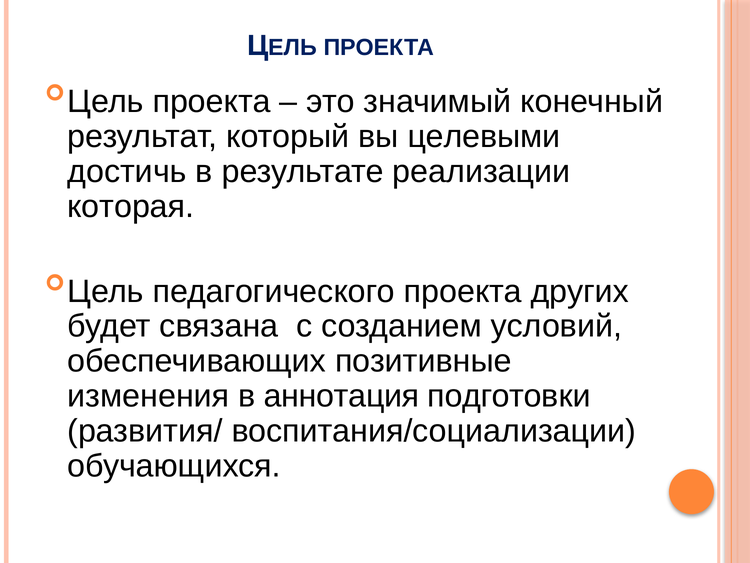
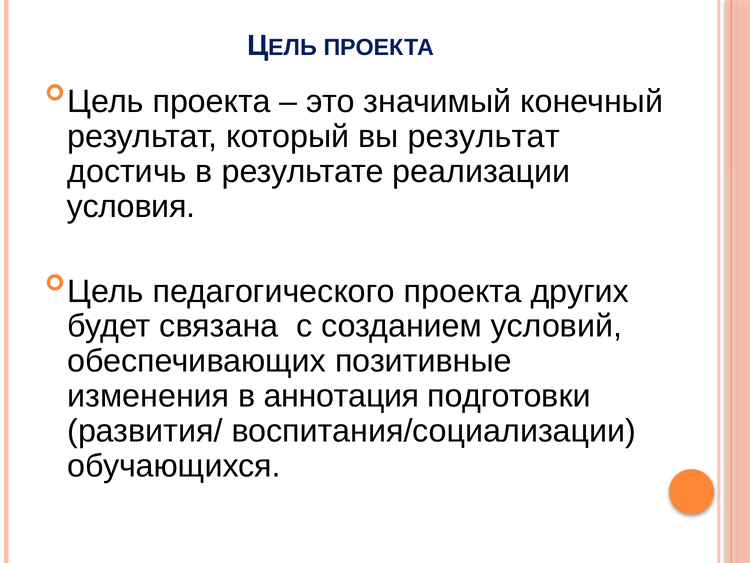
вы целевыми: целевыми -> результат (484, 136)
которая: которая -> условия (131, 206)
